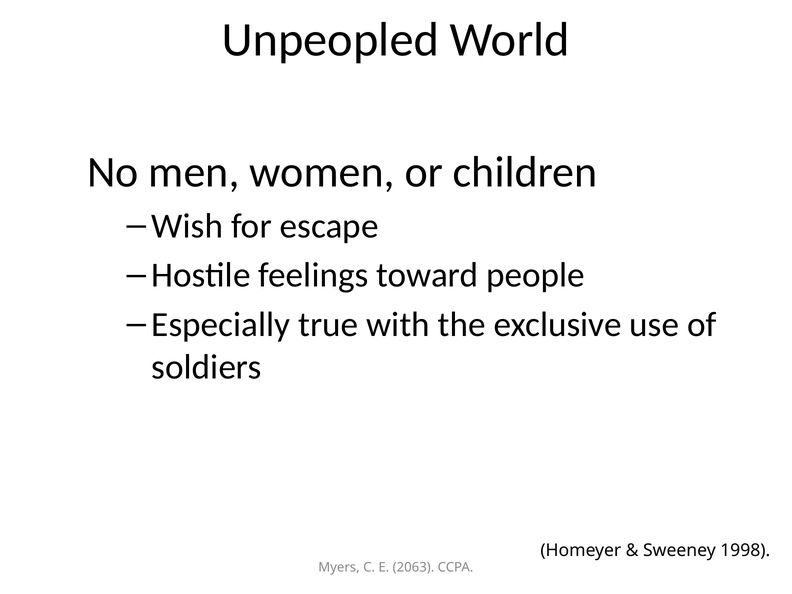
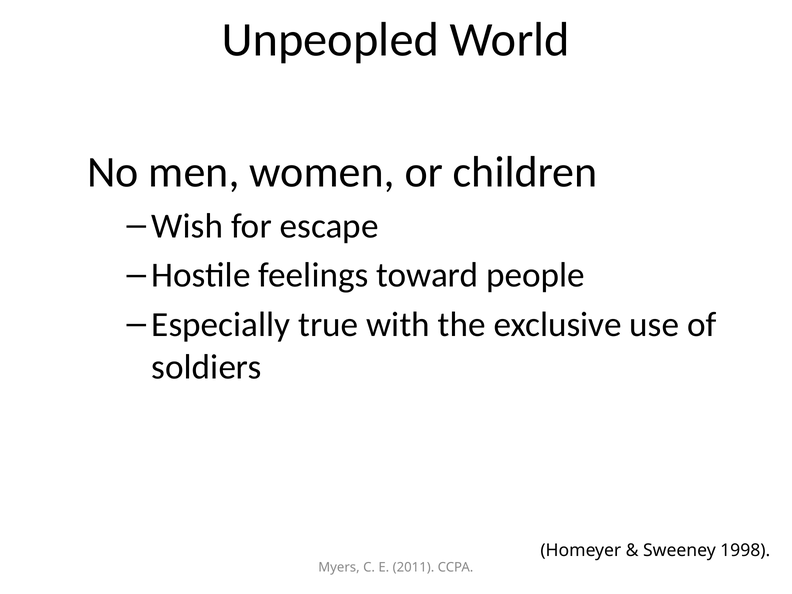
2063: 2063 -> 2011 (414, 567)
